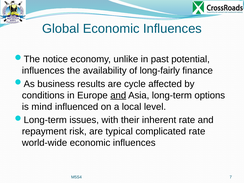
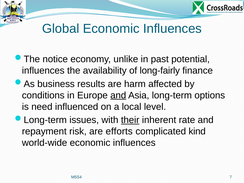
cycle: cycle -> harm (135, 84)
mind: mind -> need (42, 107)
their underline: none -> present (130, 120)
typical: typical -> efforts (119, 131)
complicated rate: rate -> kind (197, 131)
